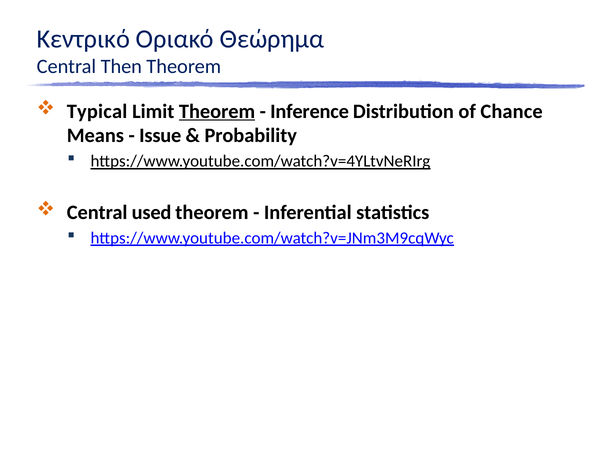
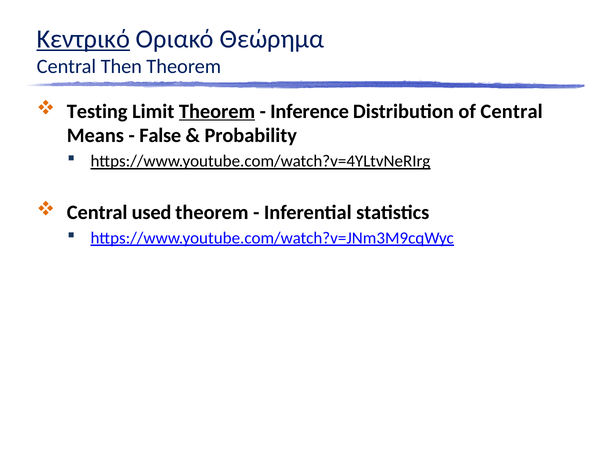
Κεντρικό underline: none -> present (83, 39)
Typical: Typical -> Testing (97, 111)
of Chance: Chance -> Central (512, 111)
Issue: Issue -> False (160, 136)
